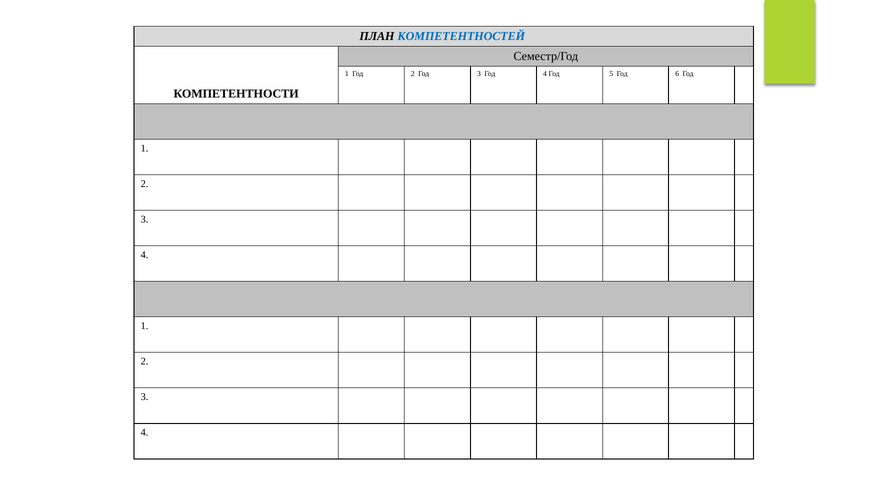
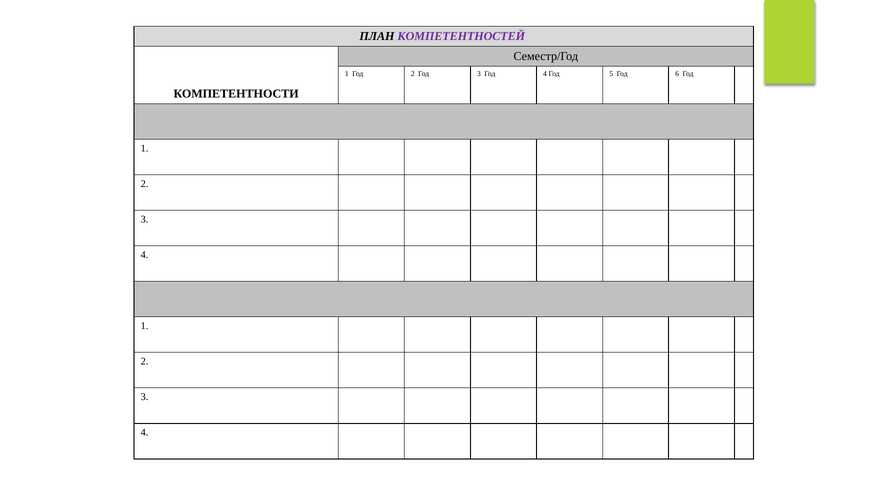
КОМПЕТЕНТНОСТЕЙ colour: blue -> purple (461, 36)
